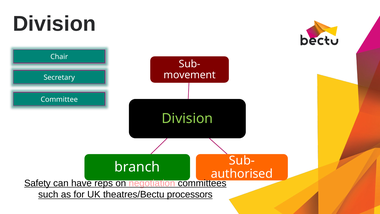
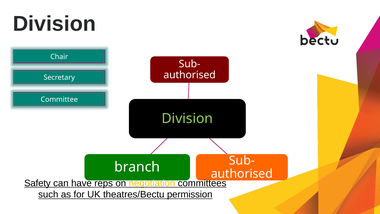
movement: movement -> authorised (190, 75)
negotiation colour: pink -> yellow (152, 183)
processors: processors -> permission (190, 194)
